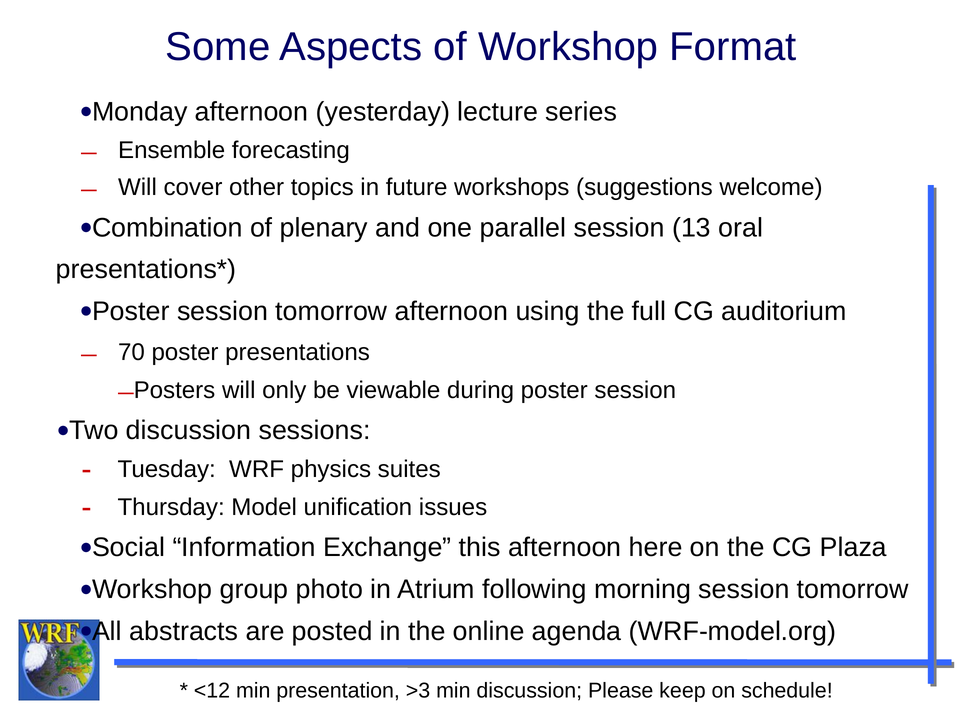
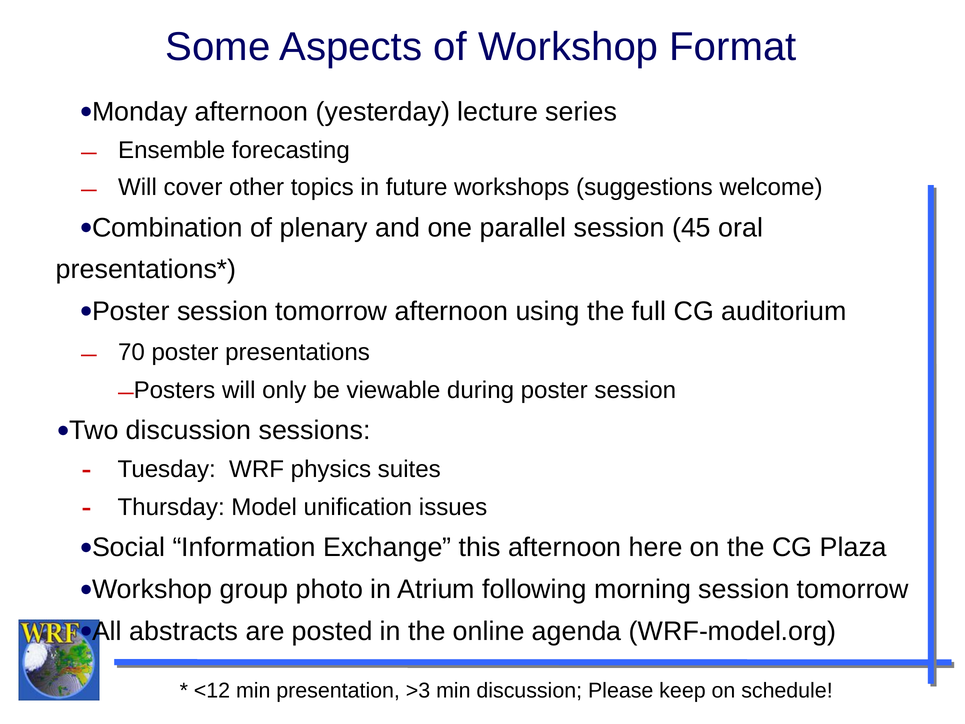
13: 13 -> 45 (692, 228)
